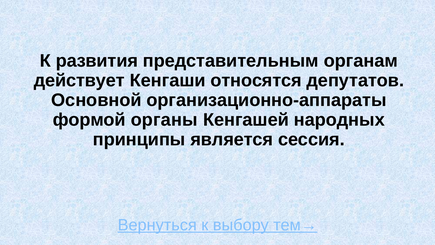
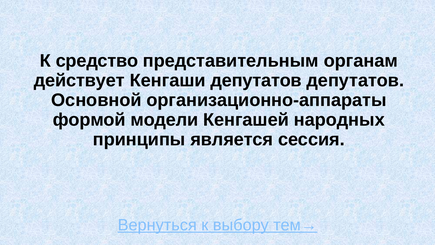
развития: развития -> средство (97, 61)
Кенгаши относятся: относятся -> депутатов (256, 80)
органы: органы -> модели (164, 120)
